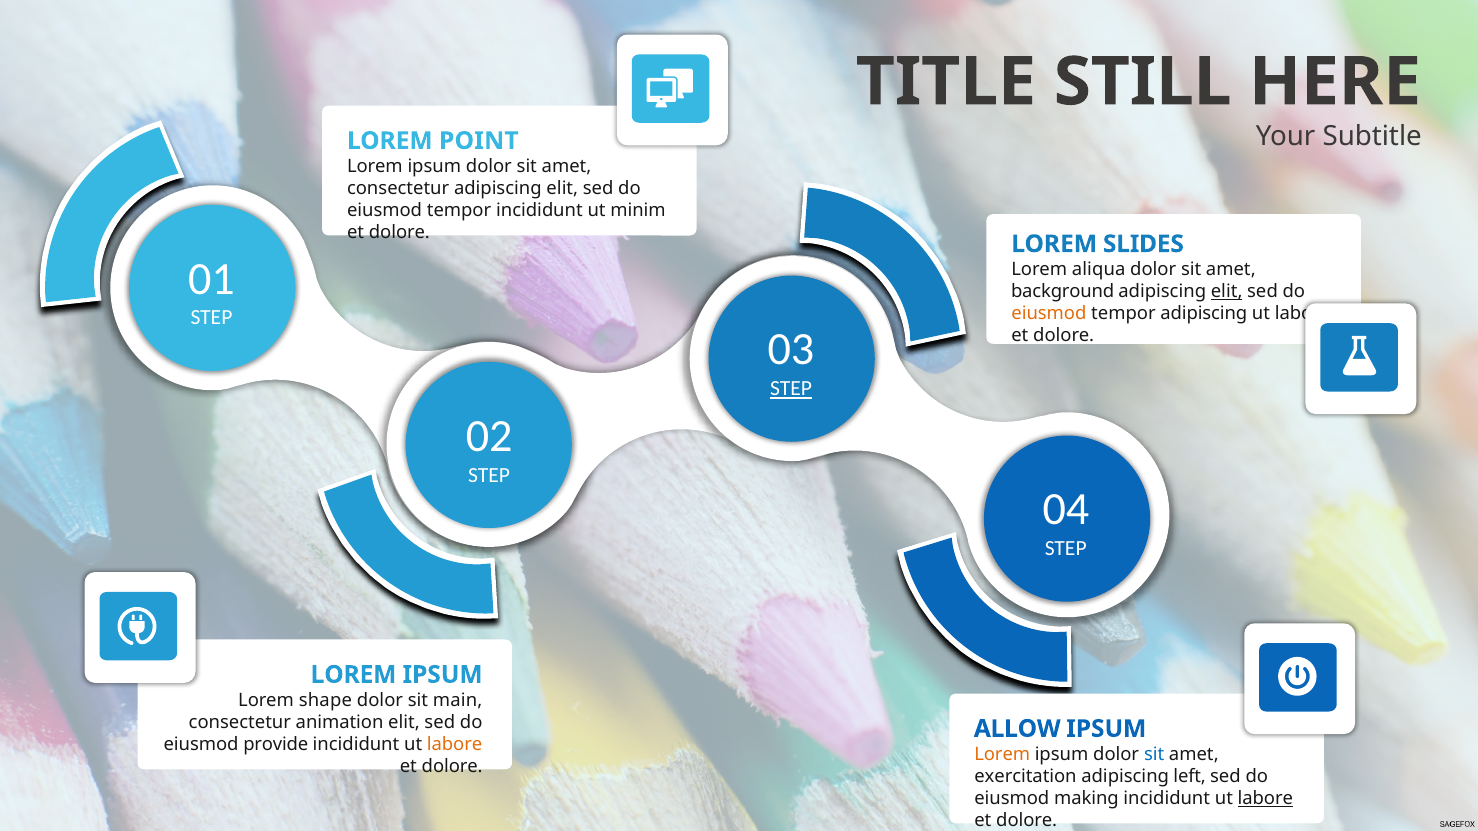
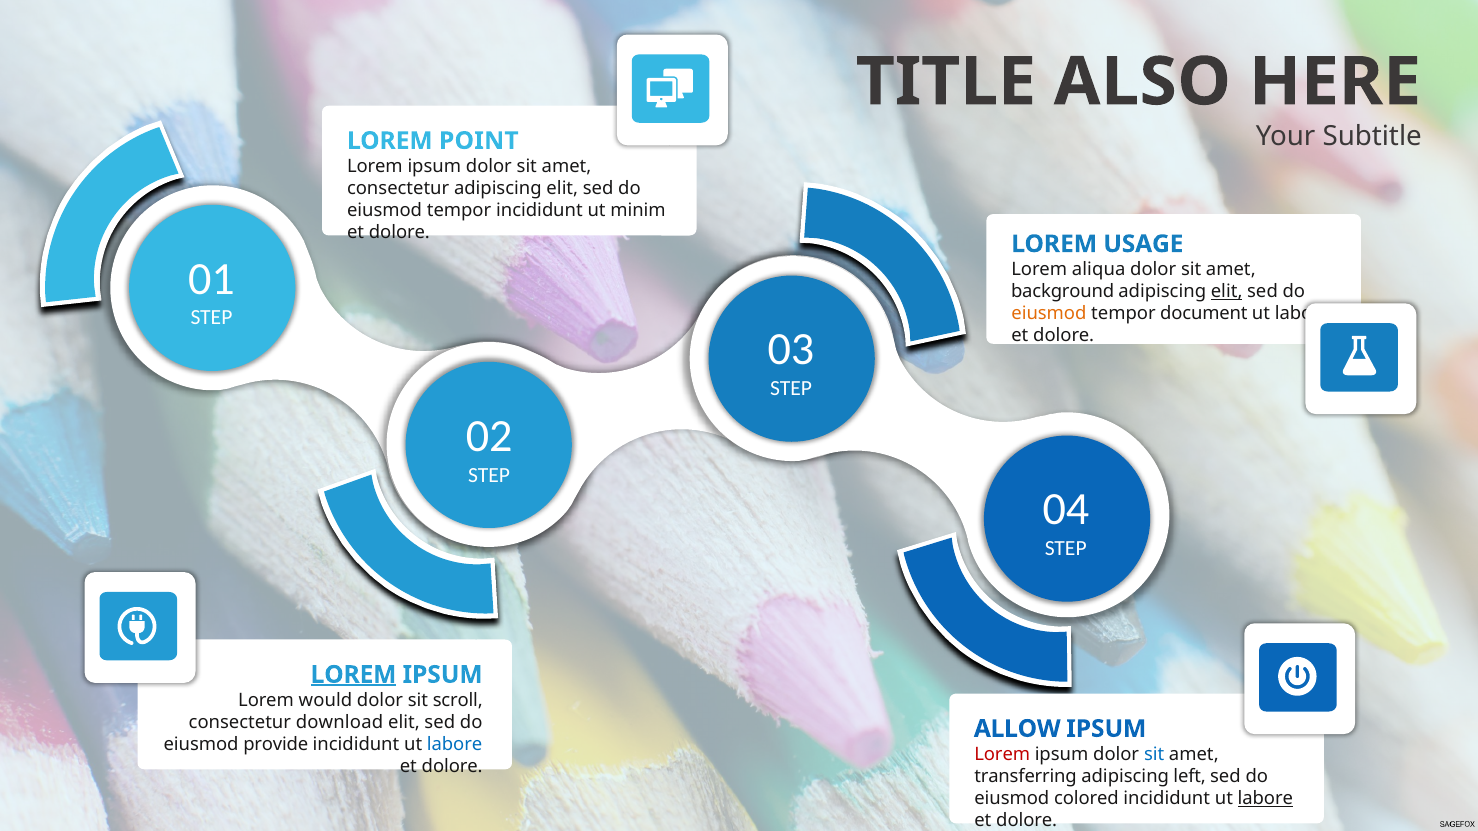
STILL: STILL -> ALSO (1142, 82)
SLIDES: SLIDES -> USAGE (1143, 244)
tempor adipiscing: adipiscing -> document (1204, 314)
STEP underline: present -> none (791, 389)
LOREM underline: none -> present (354, 675)
shape: shape -> would (325, 700)
main: main -> scroll (458, 700)
animation: animation -> download (339, 723)
labore colour: orange -> blue (455, 745)
Lorem colour: orange -> red (1002, 754)
exercitation: exercitation -> transferring (1026, 777)
making: making -> colored (1086, 799)
